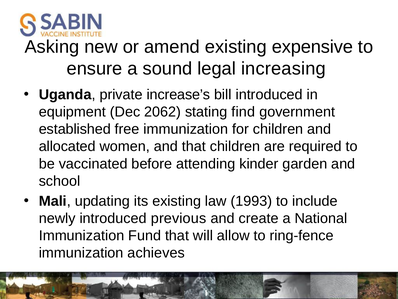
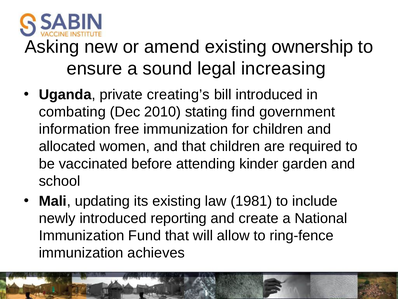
expensive: expensive -> ownership (312, 47)
increase’s: increase’s -> creating’s (178, 95)
equipment: equipment -> combating (72, 112)
2062: 2062 -> 2010 (163, 112)
established: established -> information (75, 129)
1993: 1993 -> 1981 (251, 201)
previous: previous -> reporting (179, 218)
